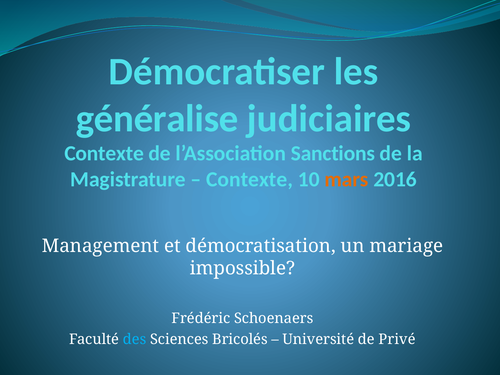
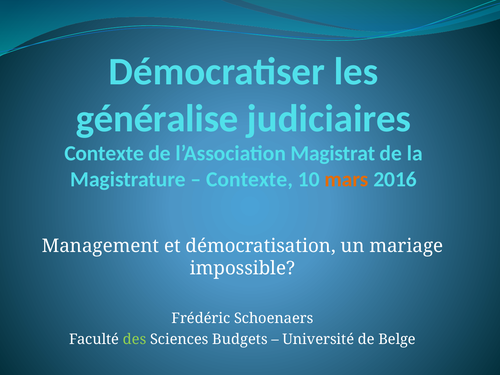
Sanctions: Sanctions -> Magistrat (333, 154)
des colour: light blue -> light green (135, 339)
Bricolés: Bricolés -> Budgets (240, 339)
Privé: Privé -> Belge (397, 339)
